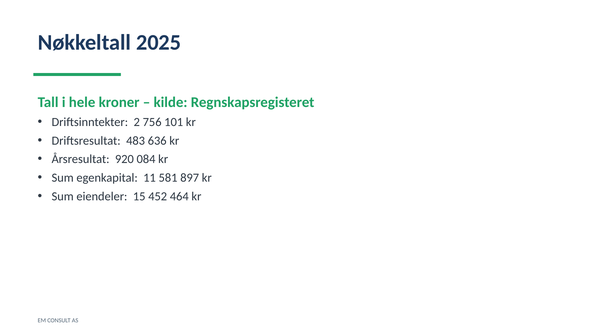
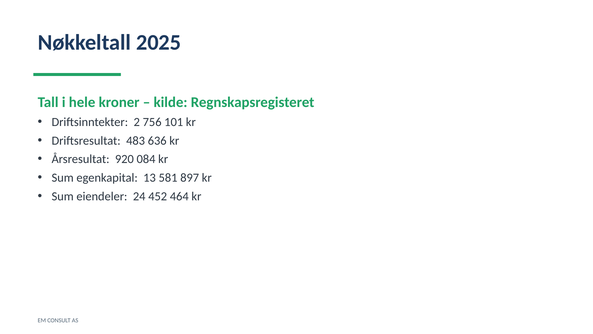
11: 11 -> 13 (150, 178)
15: 15 -> 24 (139, 196)
